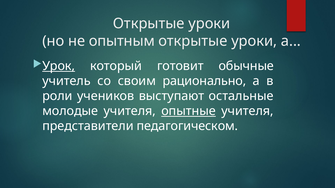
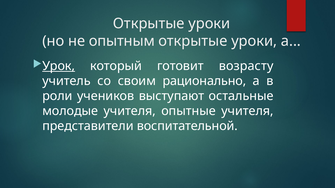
обычные: обычные -> возрасту (246, 66)
опытные underline: present -> none (189, 111)
педагогическом: педагогическом -> воспитательной (187, 126)
